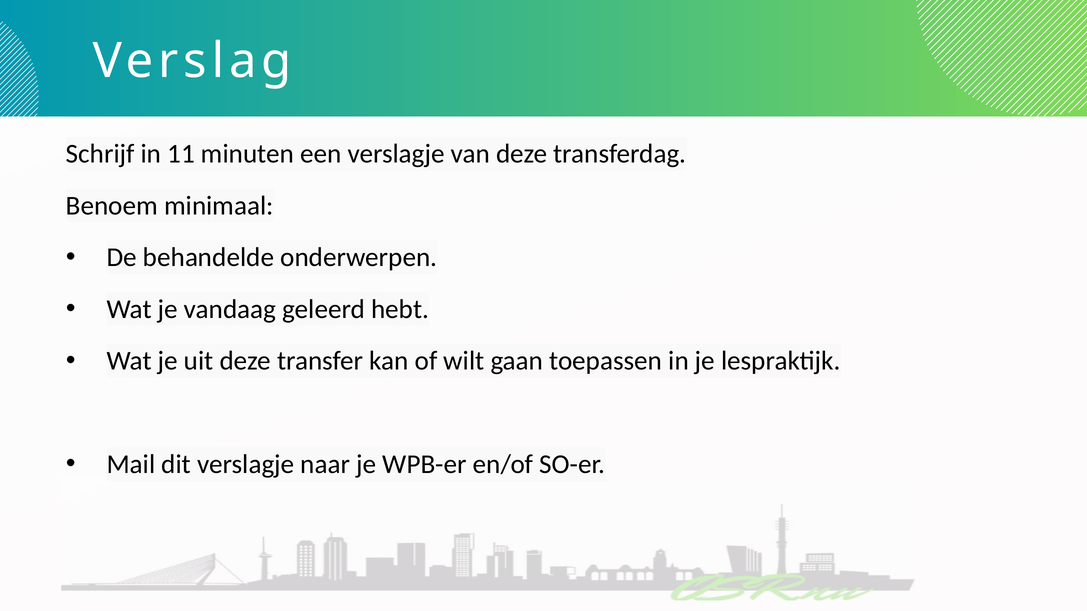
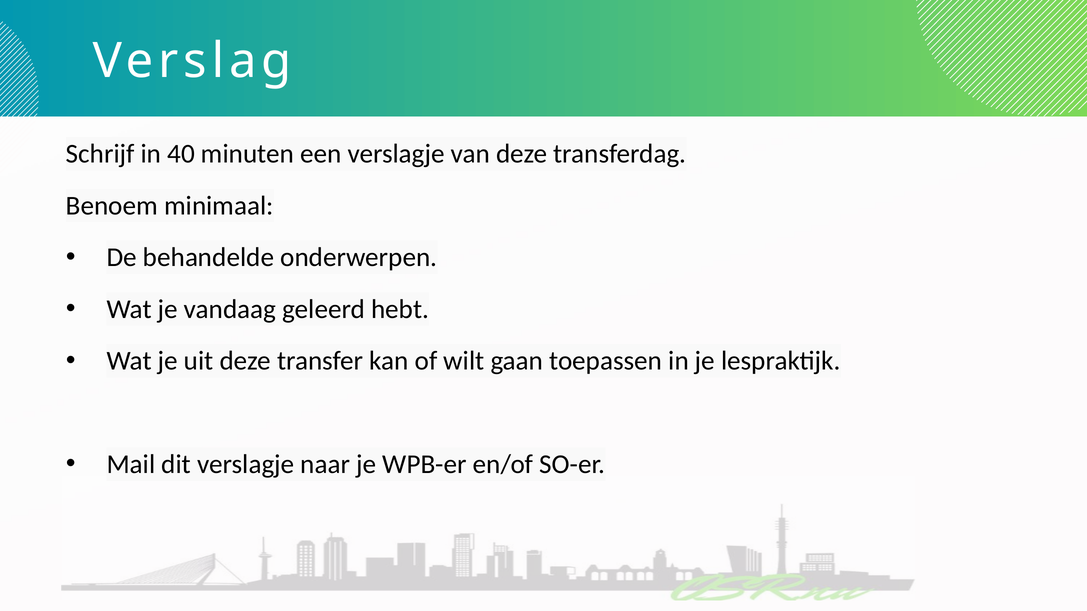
11: 11 -> 40 (181, 154)
